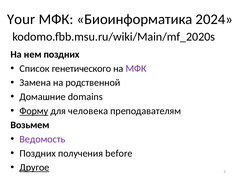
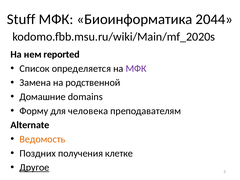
Your: Your -> Stuff (21, 19)
2024: 2024 -> 2044 (214, 19)
нем поздних: поздних -> reported (62, 54)
генетического: генетического -> определяется (81, 69)
Форму underline: present -> none (34, 111)
Возьмем: Возьмем -> Alternate (30, 125)
Ведомость colour: purple -> orange (42, 139)
before: before -> клетке (119, 153)
